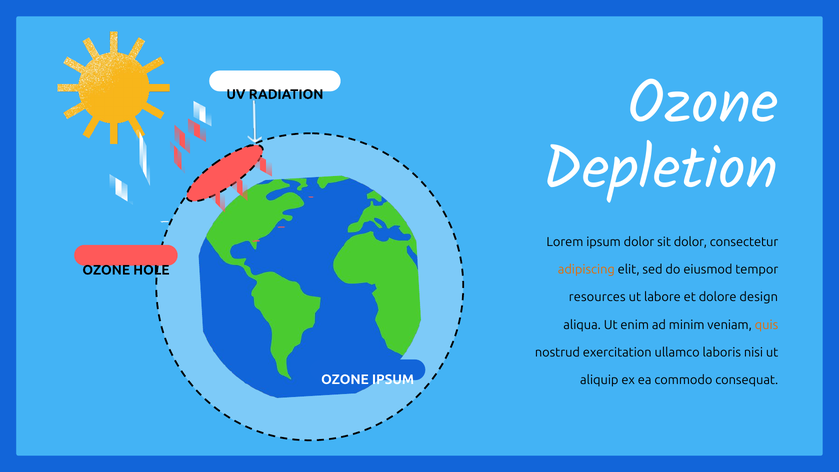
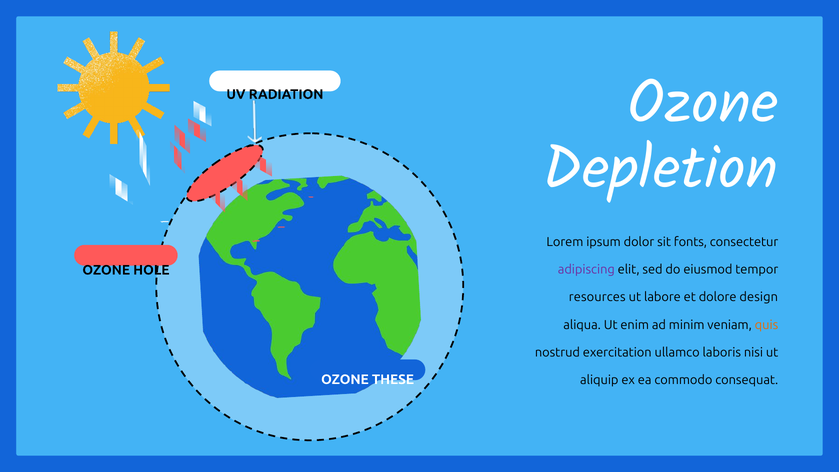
sit dolor: dolor -> fonts (690, 242)
adipiscing colour: orange -> purple (586, 269)
OZONE IPSUM: IPSUM -> THESE (393, 379)
